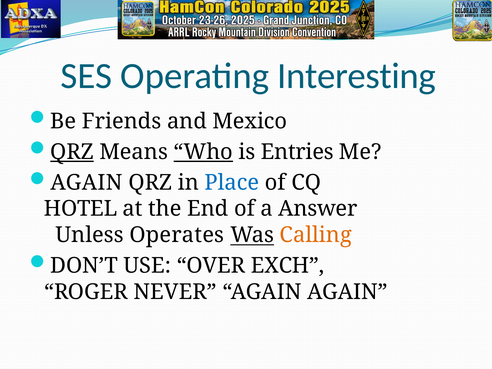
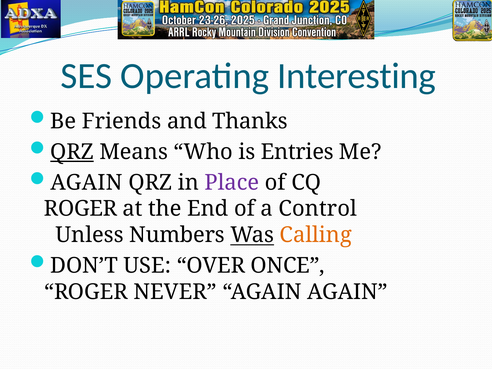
Mexico: Mexico -> Thanks (250, 121)
Who underline: present -> none (203, 152)
Place colour: blue -> purple (232, 182)
HOTEL: HOTEL -> ROGER (81, 209)
Answer: Answer -> Control (318, 209)
Operates: Operates -> Numbers (177, 235)
EXCH: EXCH -> ONCE (288, 266)
